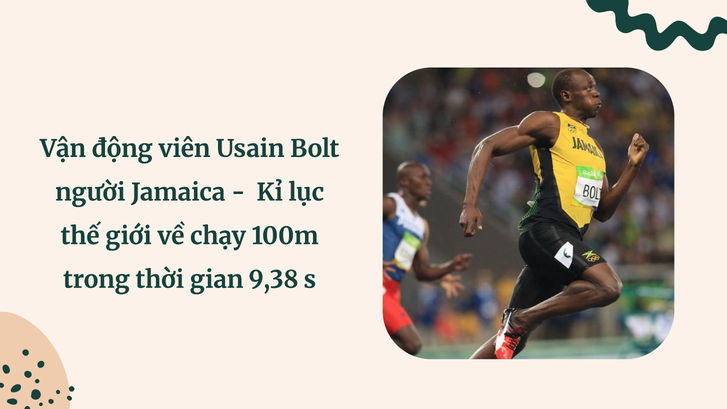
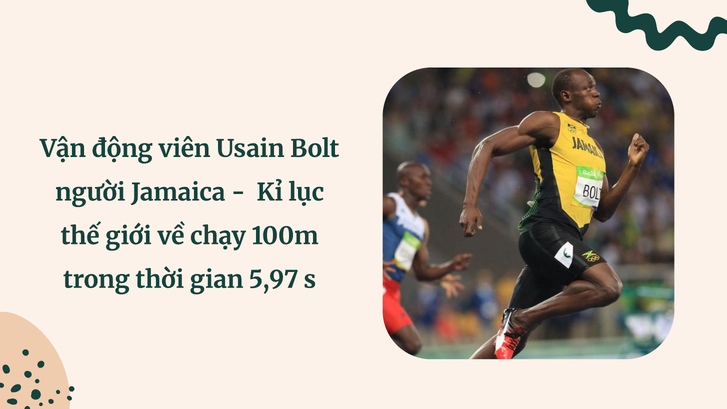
9,38: 9,38 -> 5,97 (274, 280)
